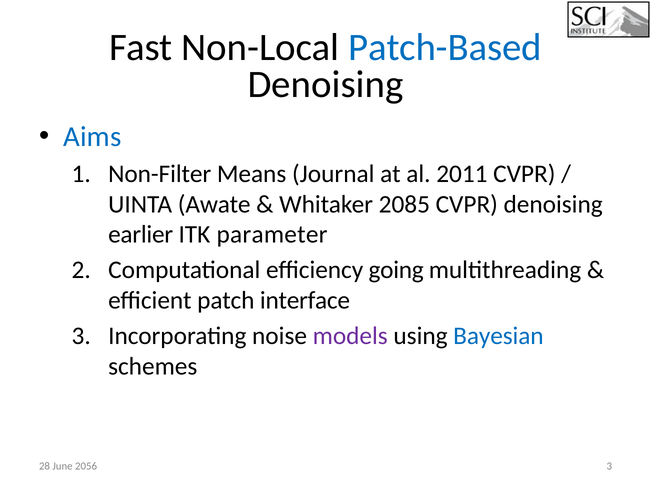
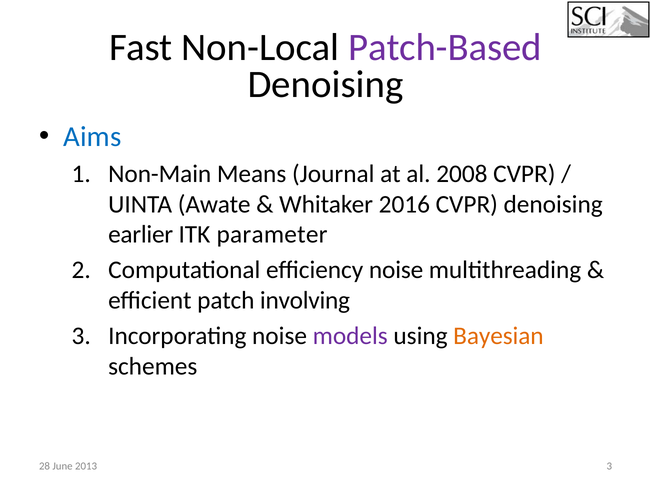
Patch-Based colour: blue -> purple (445, 47)
Non-Filter: Non-Filter -> Non-Main (160, 174)
2011: 2011 -> 2008 (462, 174)
2085: 2085 -> 2016 (404, 204)
efficiency going: going -> noise (396, 270)
interface: interface -> involving (305, 301)
Bayesian colour: blue -> orange (498, 336)
2056: 2056 -> 2013 (86, 466)
